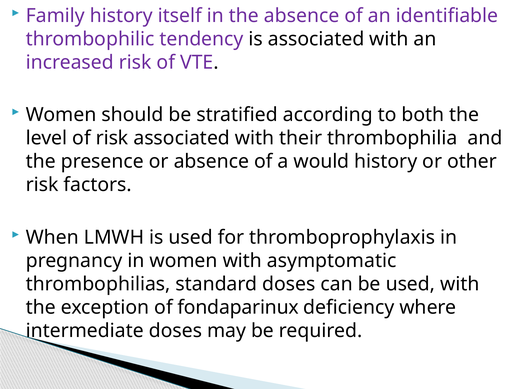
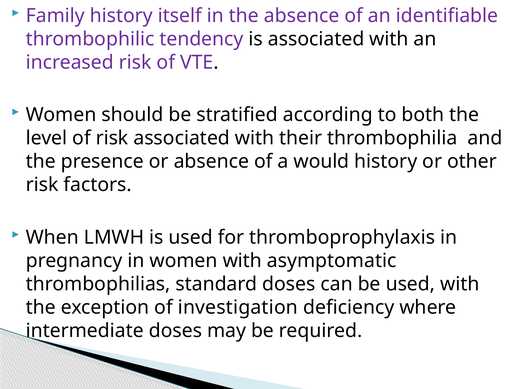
fondaparinux: fondaparinux -> investigation (238, 307)
